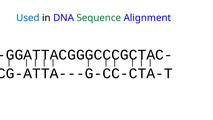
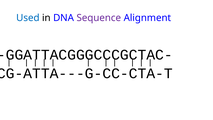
Sequence colour: green -> purple (99, 18)
